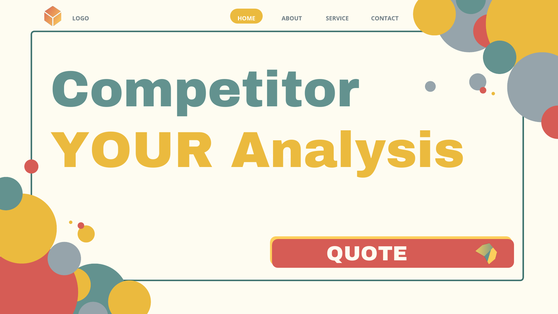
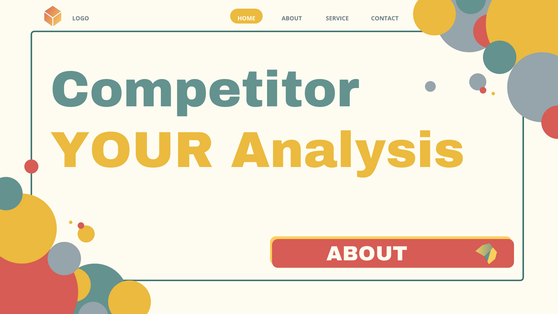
QUOTE: QUOTE -> ABOUT (367, 254)
